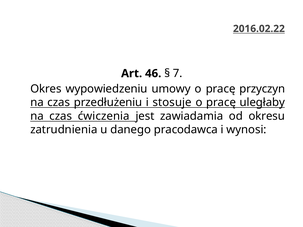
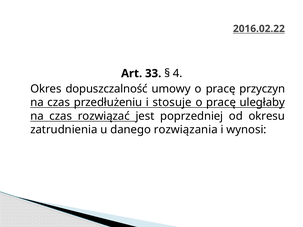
46: 46 -> 33 (153, 74)
7: 7 -> 4 (178, 74)
wypowiedzeniu: wypowiedzeniu -> dopuszczalność (107, 89)
ćwiczenia: ćwiczenia -> rozwiązać (104, 116)
zawiadamia: zawiadamia -> poprzedniej (192, 116)
pracodawca: pracodawca -> rozwiązania (186, 130)
